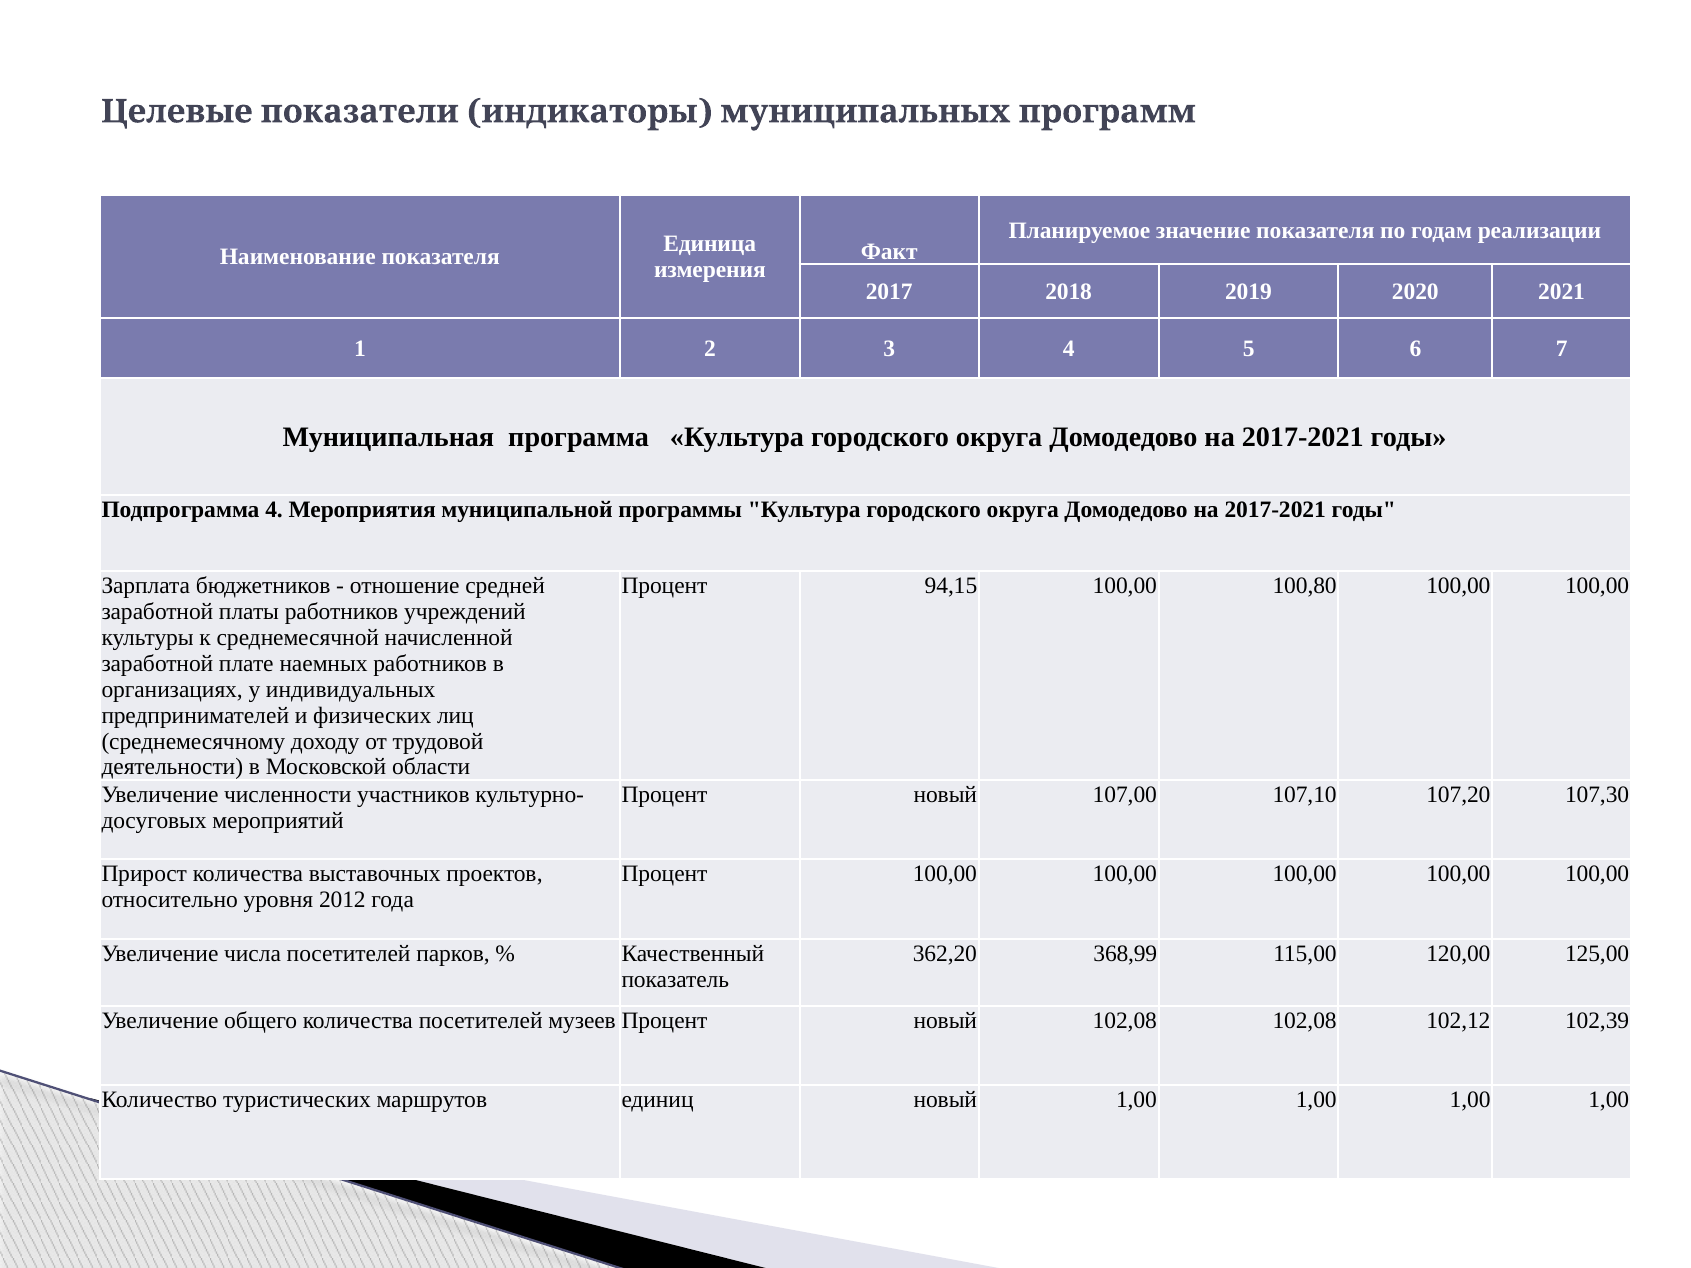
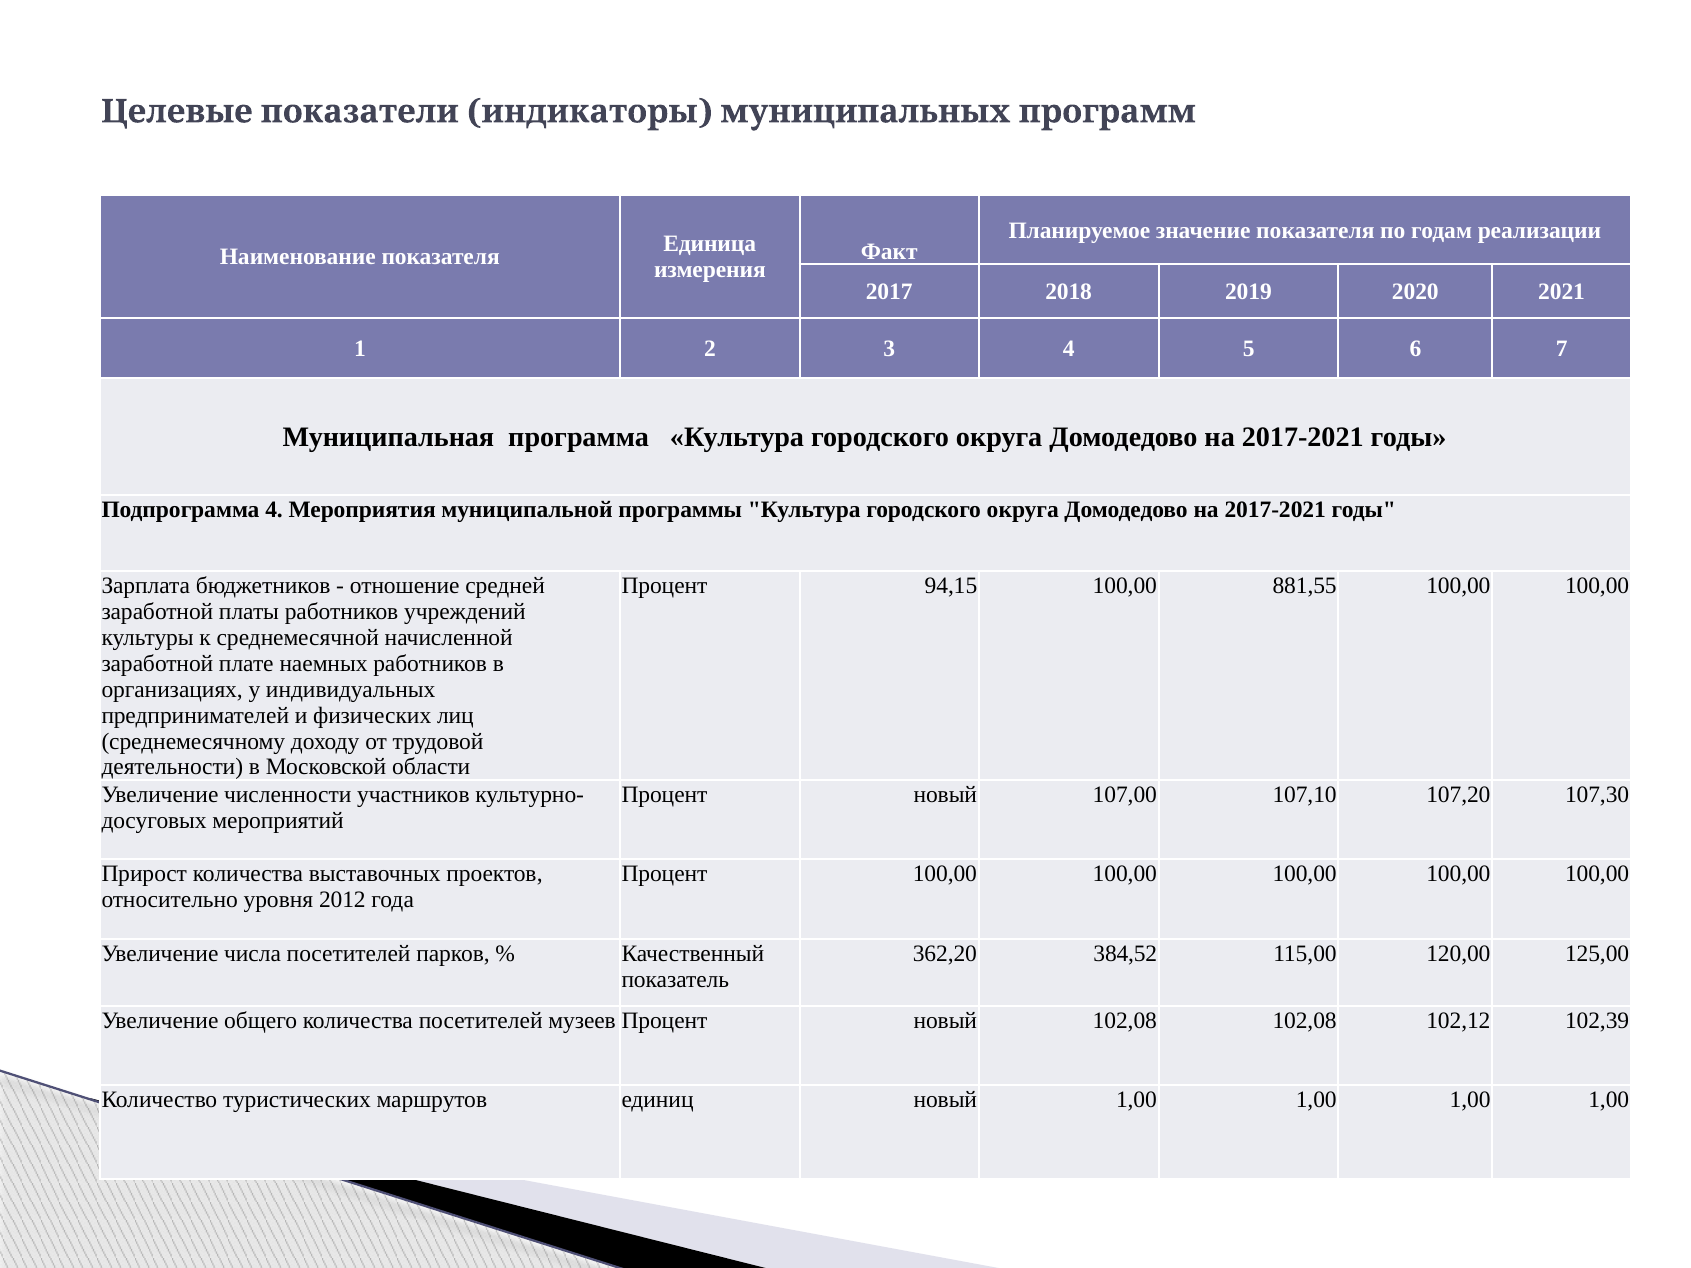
100,80: 100,80 -> 881,55 (1305, 586)
368,99: 368,99 -> 384,52 (1125, 954)
